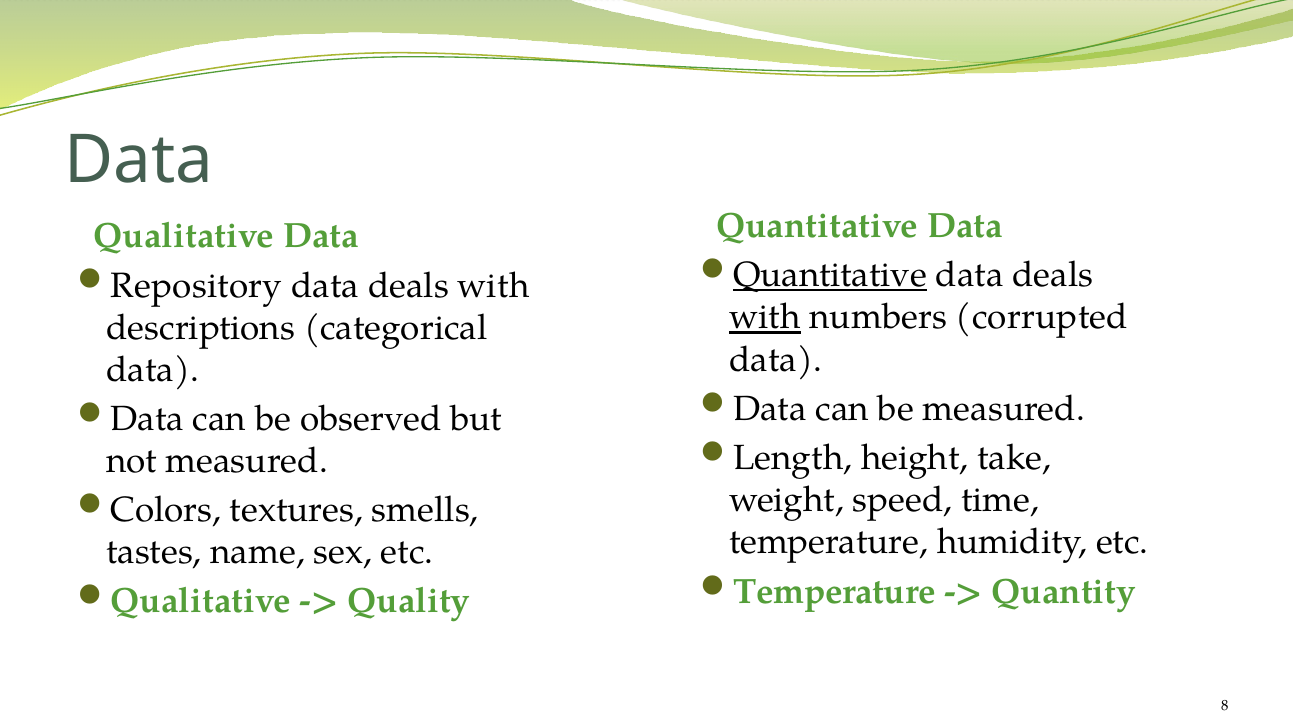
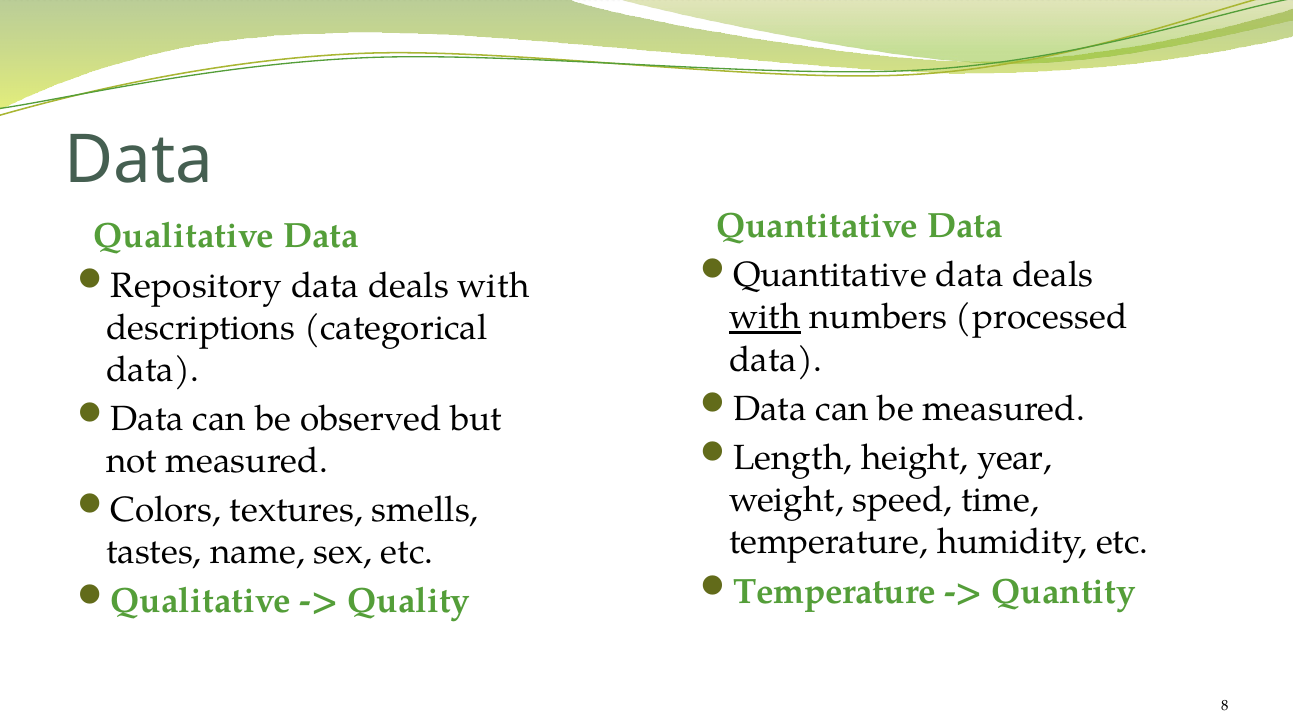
Quantitative underline: present -> none (830, 275)
corrupted: corrupted -> processed (1042, 317)
take: take -> year (1015, 458)
